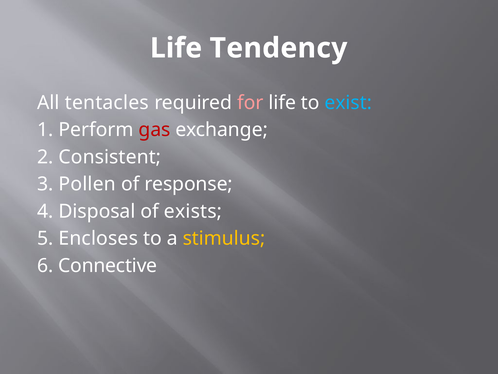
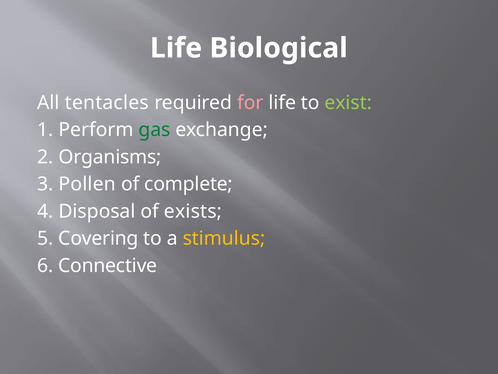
Tendency: Tendency -> Biological (279, 48)
exist colour: light blue -> light green (348, 103)
gas colour: red -> green (154, 130)
Consistent: Consistent -> Organisms (110, 157)
response: response -> complete (189, 184)
Encloses: Encloses -> Covering (98, 238)
